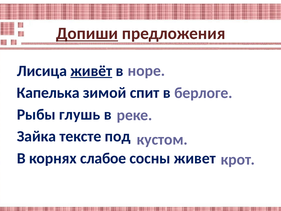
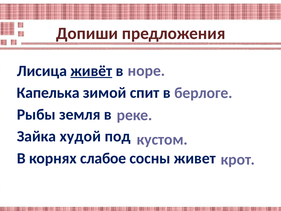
Допиши underline: present -> none (87, 33)
глушь: глушь -> земля (80, 114)
тексте: тексте -> худой (80, 136)
